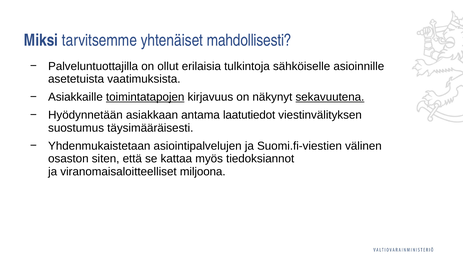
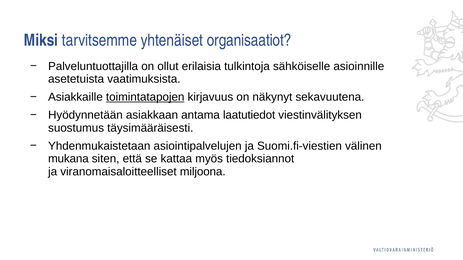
mahdollisesti: mahdollisesti -> organisaatiot (249, 41)
sekavuutena underline: present -> none (330, 97)
osaston: osaston -> mukana (68, 159)
